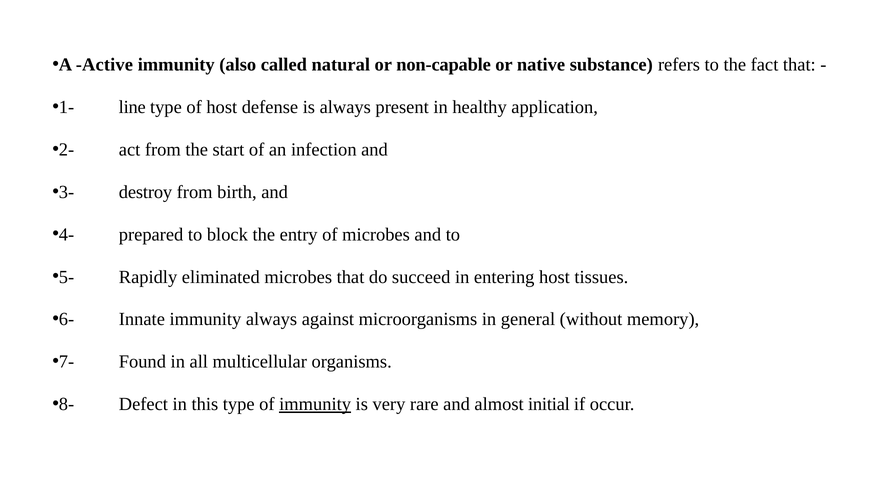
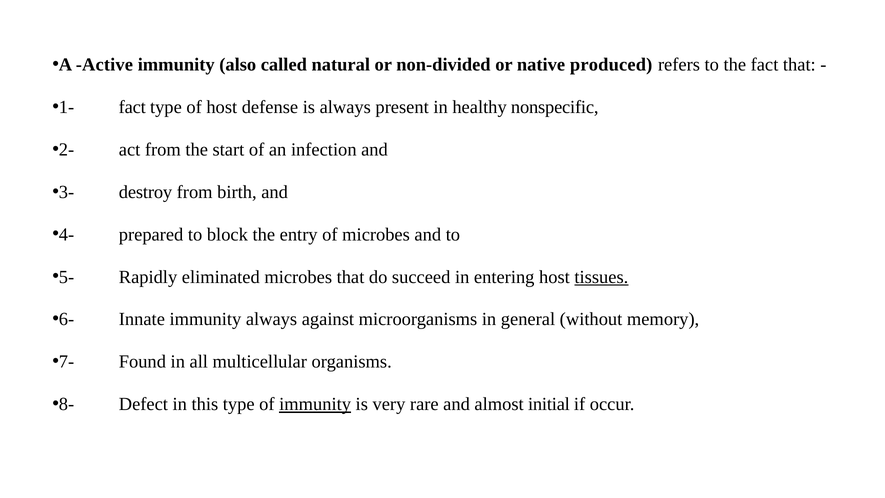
non-capable: non-capable -> non-divided (443, 64)
substance: substance -> produced (611, 64)
line: line -> fact (132, 107)
application: application -> nonspecific (555, 107)
tissues underline: none -> present (601, 277)
